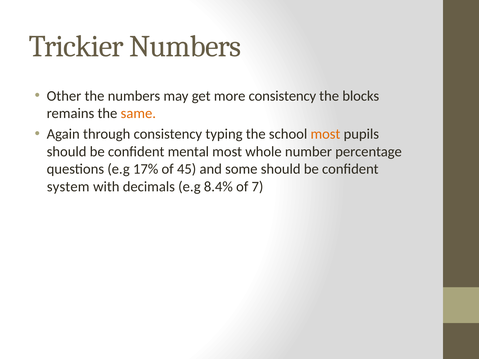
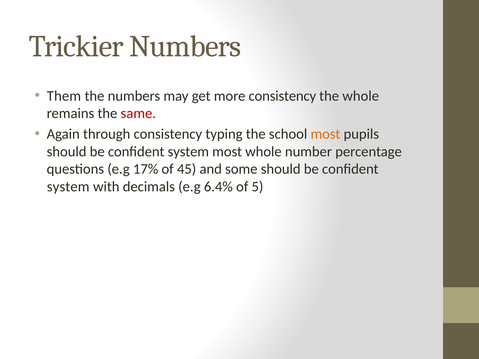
Other: Other -> Them (64, 96)
the blocks: blocks -> whole (361, 96)
same colour: orange -> red (138, 114)
mental: mental -> system (188, 152)
8.4%: 8.4% -> 6.4% (218, 187)
7: 7 -> 5 (257, 187)
